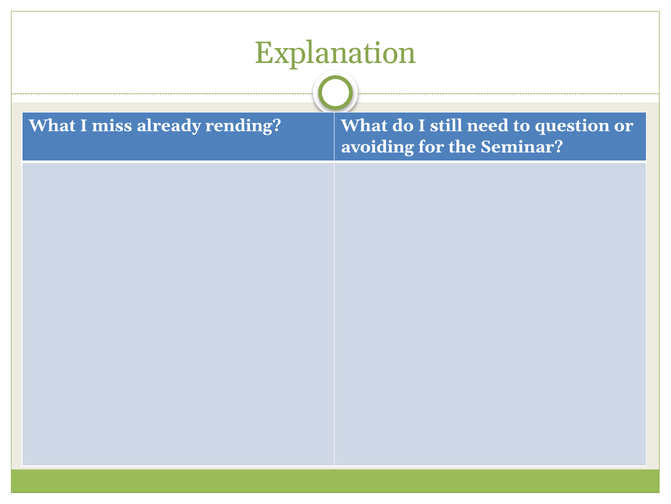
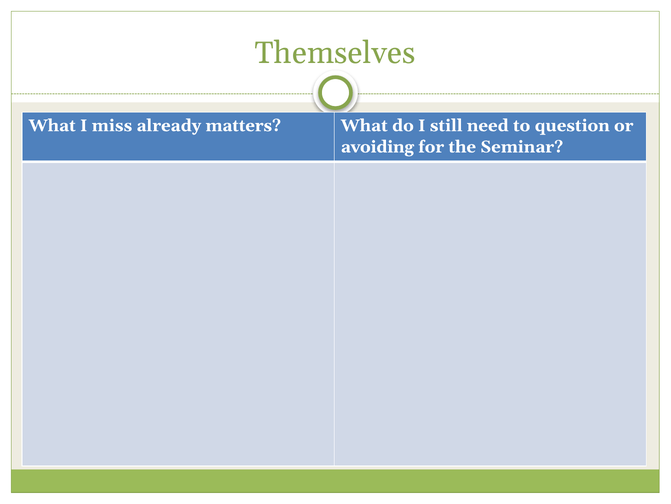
Explanation: Explanation -> Themselves (335, 53)
rending: rending -> matters (243, 125)
